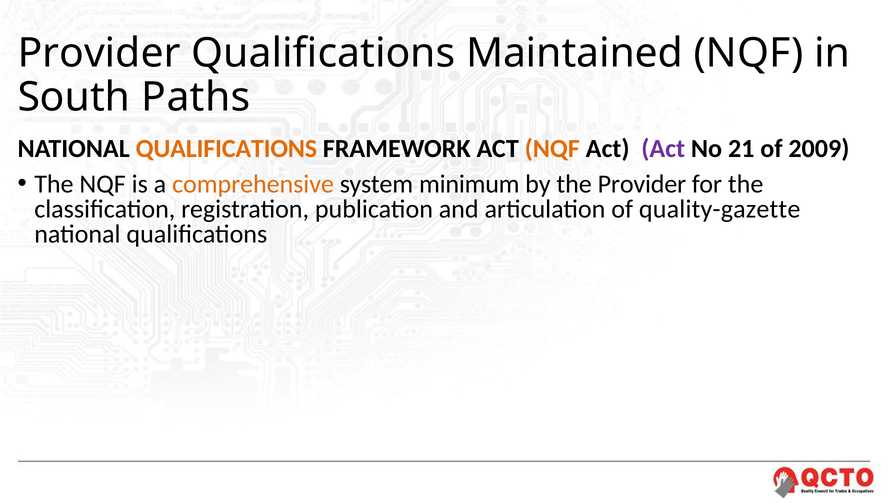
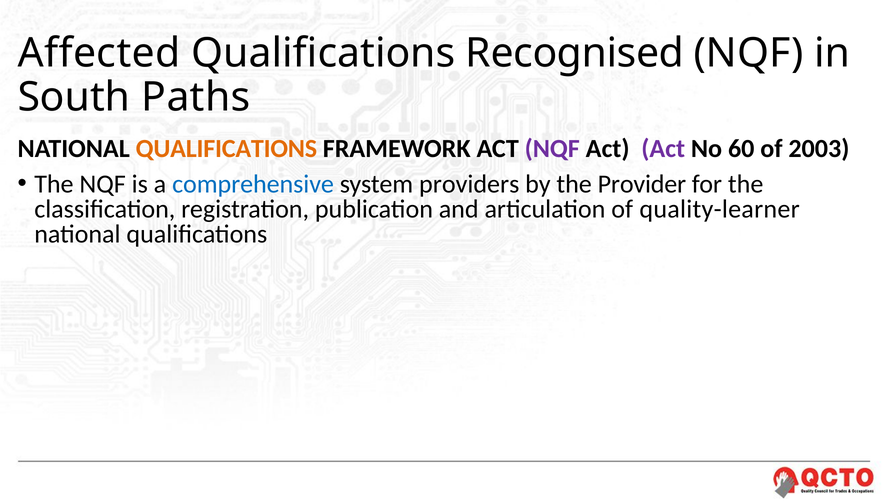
Provider: Provider -> Affected (99, 53)
Maintained: Maintained -> Recognised (575, 53)
NQF colour: orange -> purple (552, 149)
21: 21 -> 60 (741, 149)
2009: 2009 -> 2003 (819, 149)
comprehensive colour: orange -> blue (253, 184)
minimum: minimum -> providers (469, 184)
quality-gazette: quality-gazette -> quality-learner (720, 209)
